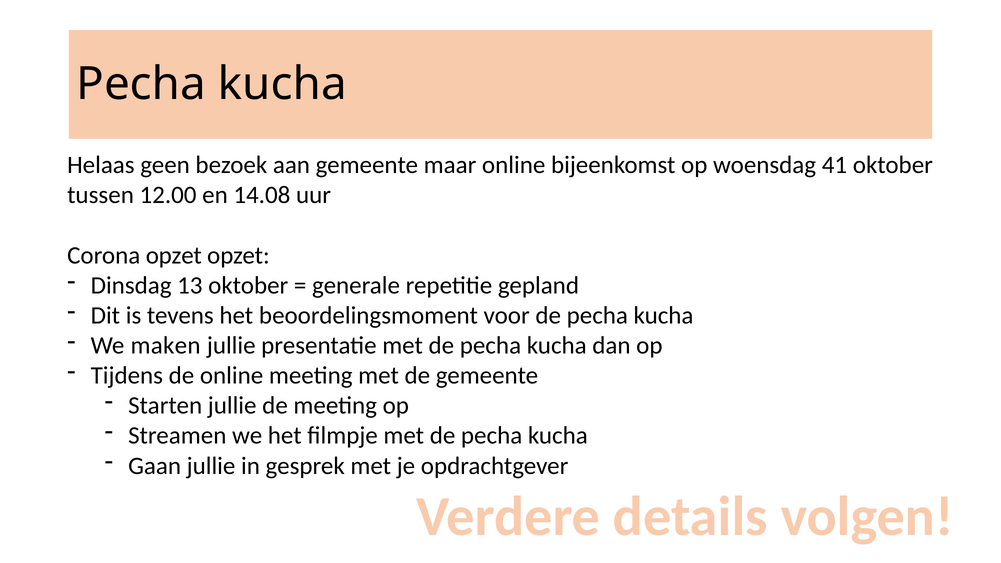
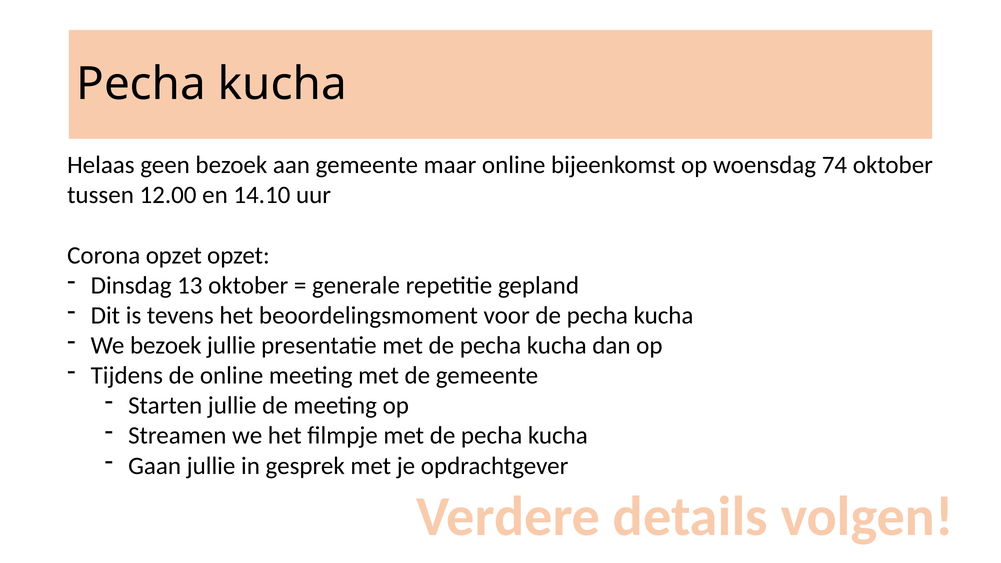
41: 41 -> 74 (834, 165)
14.08: 14.08 -> 14.10 (262, 195)
We maken: maken -> bezoek (166, 346)
